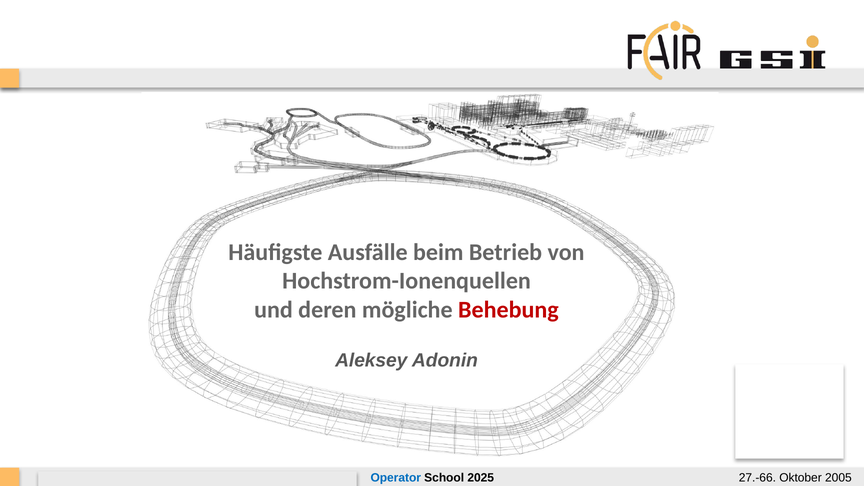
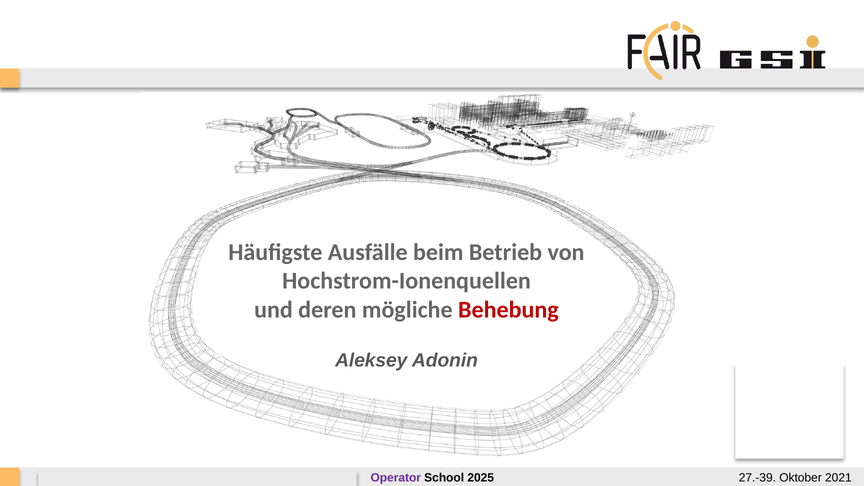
Operator colour: blue -> purple (396, 478)
27.-66: 27.-66 -> 27.-39 (757, 478)
2005: 2005 -> 2021 (838, 478)
